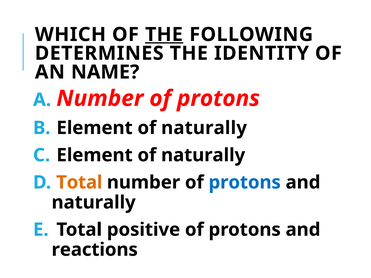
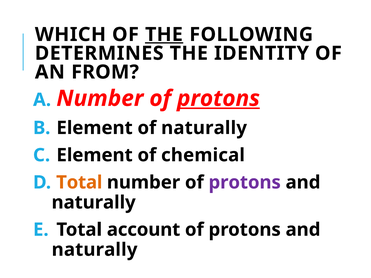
NAME: NAME -> FROM (105, 72)
protons underline: none -> present (218, 99)
naturally: naturally -> chemical (203, 155)
protons colour: blue -> purple (245, 183)
positive: positive -> account (144, 230)
reactions: reactions -> naturally (95, 250)
